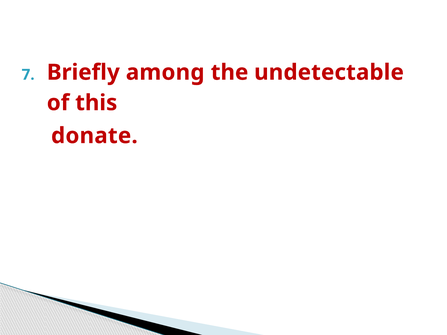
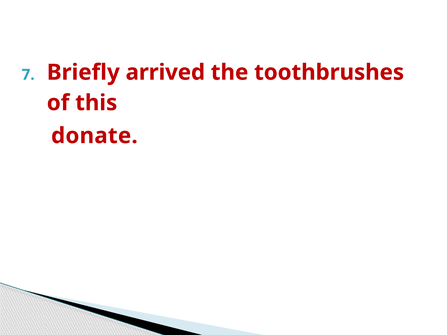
among: among -> arrived (165, 72)
undetectable: undetectable -> toothbrushes (329, 72)
